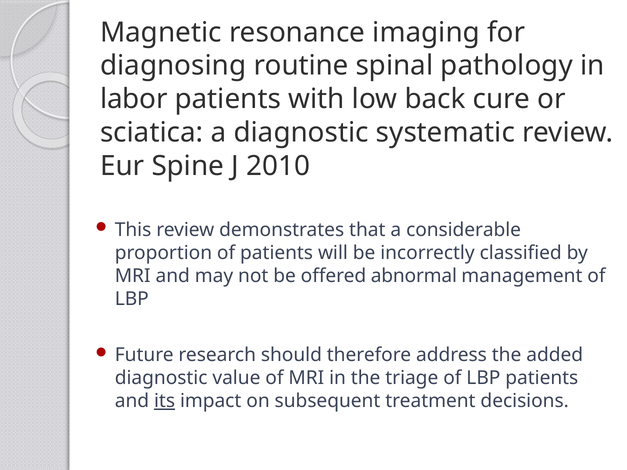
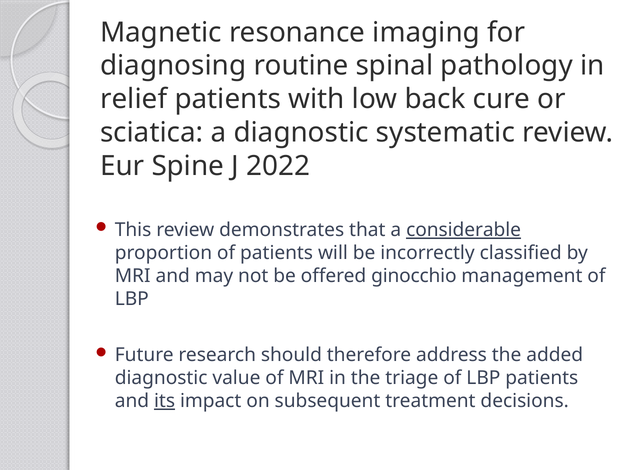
labor: labor -> relief (134, 99)
2010: 2010 -> 2022 (278, 166)
considerable underline: none -> present (464, 230)
abnormal: abnormal -> ginocchio (414, 276)
